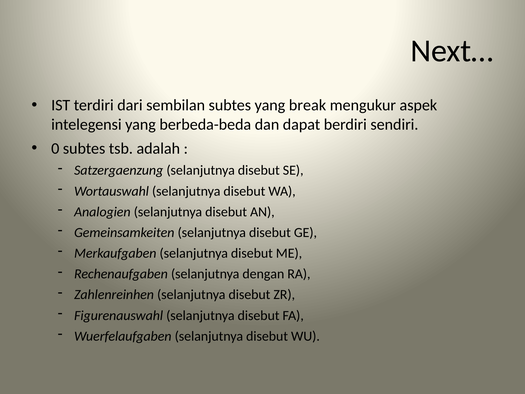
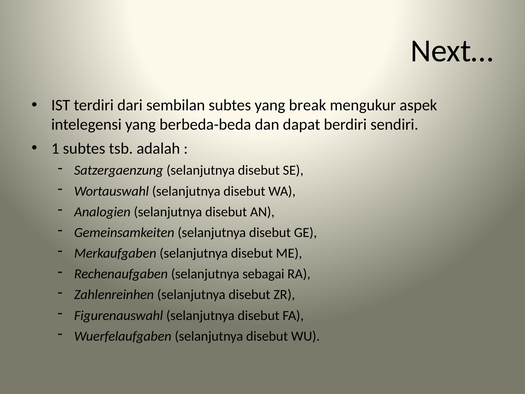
0: 0 -> 1 (55, 148)
dengan: dengan -> sebagai (263, 274)
